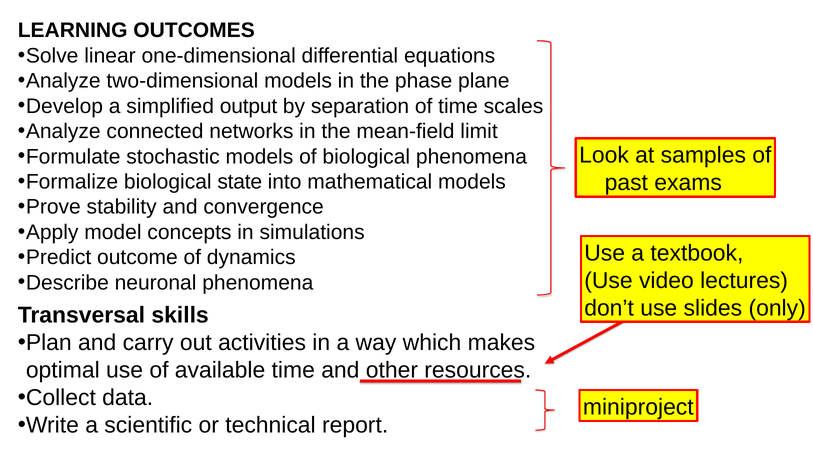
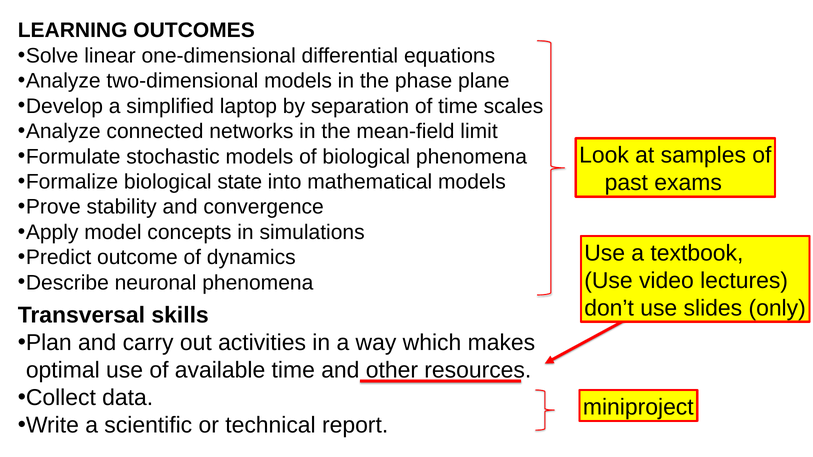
output: output -> laptop (248, 106)
